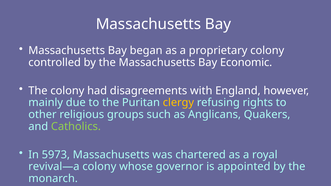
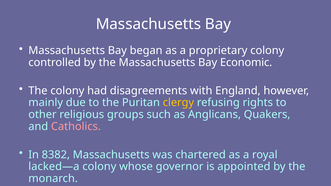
Catholics colour: light green -> pink (76, 127)
5973: 5973 -> 8382 (56, 155)
revival—a: revival—a -> lacked—a (54, 167)
